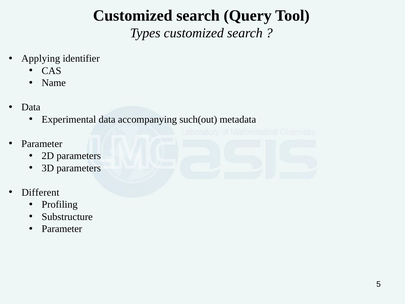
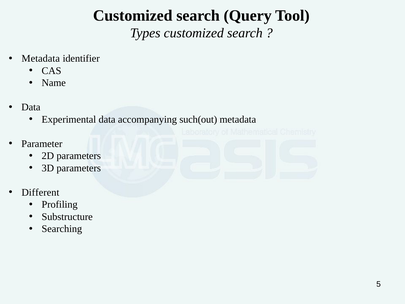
Applying: Applying -> Metadata (41, 59)
Parameter: Parameter -> Searching (62, 229)
